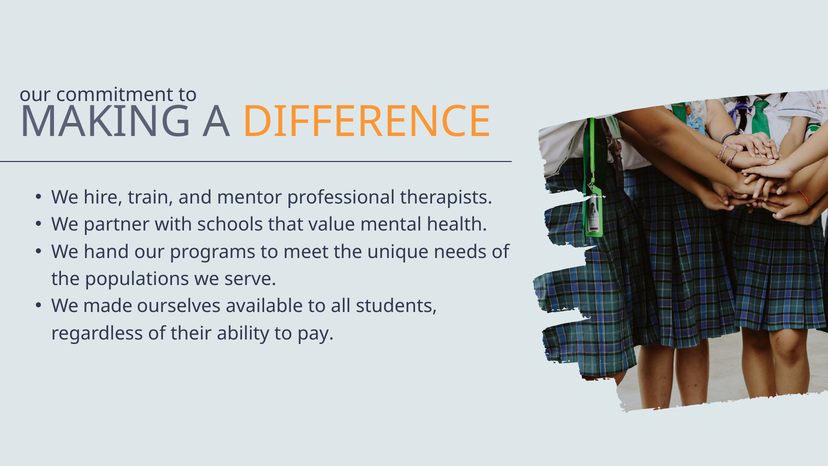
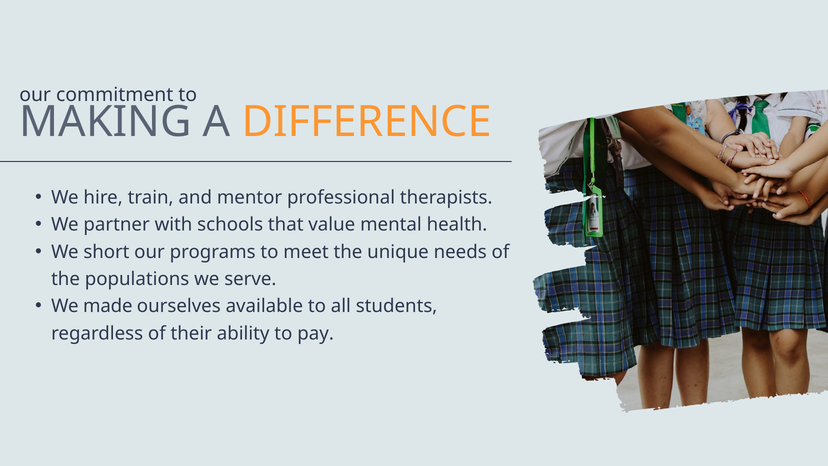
hand: hand -> short (106, 252)
